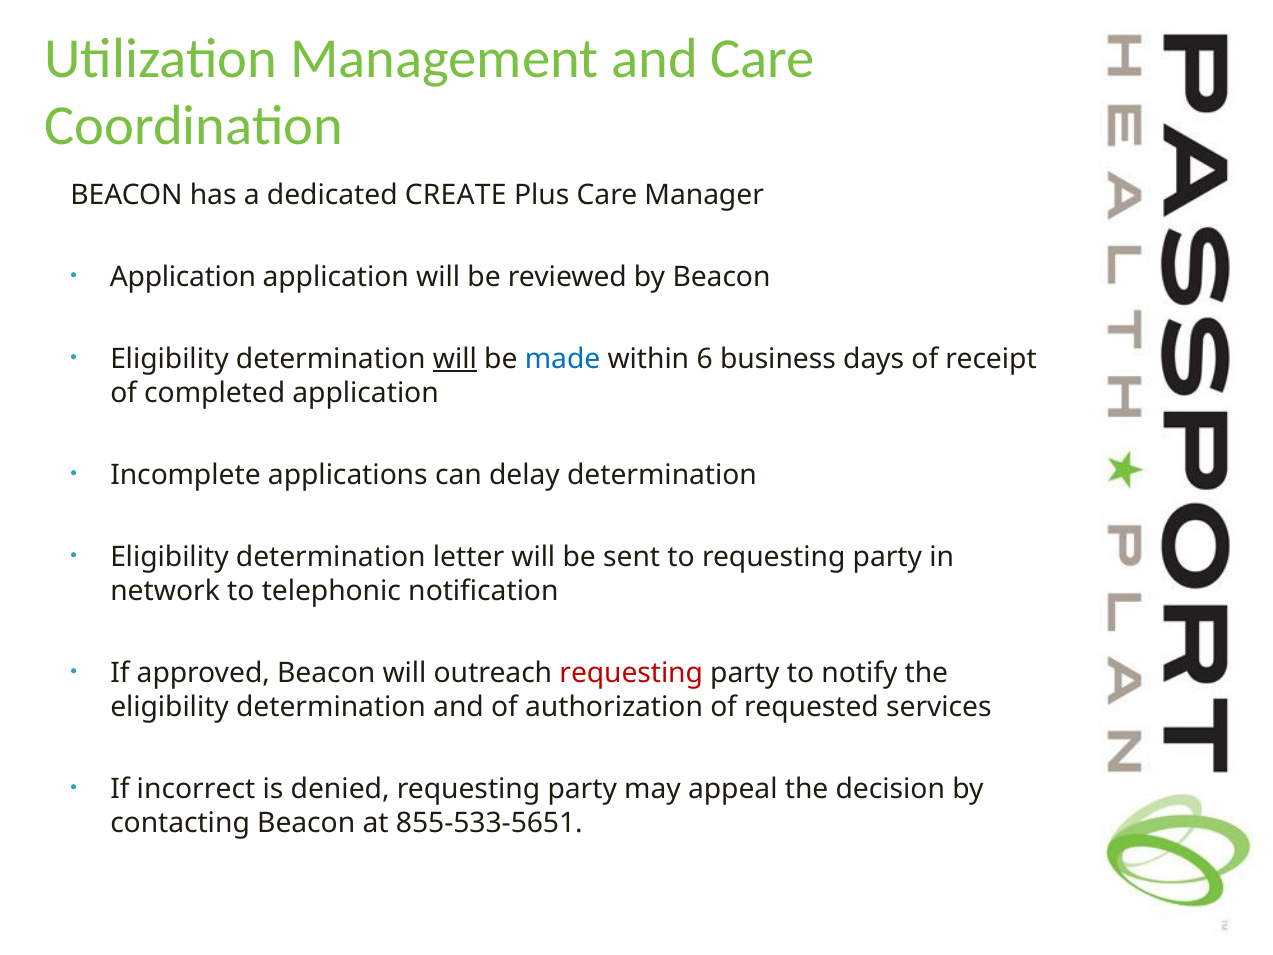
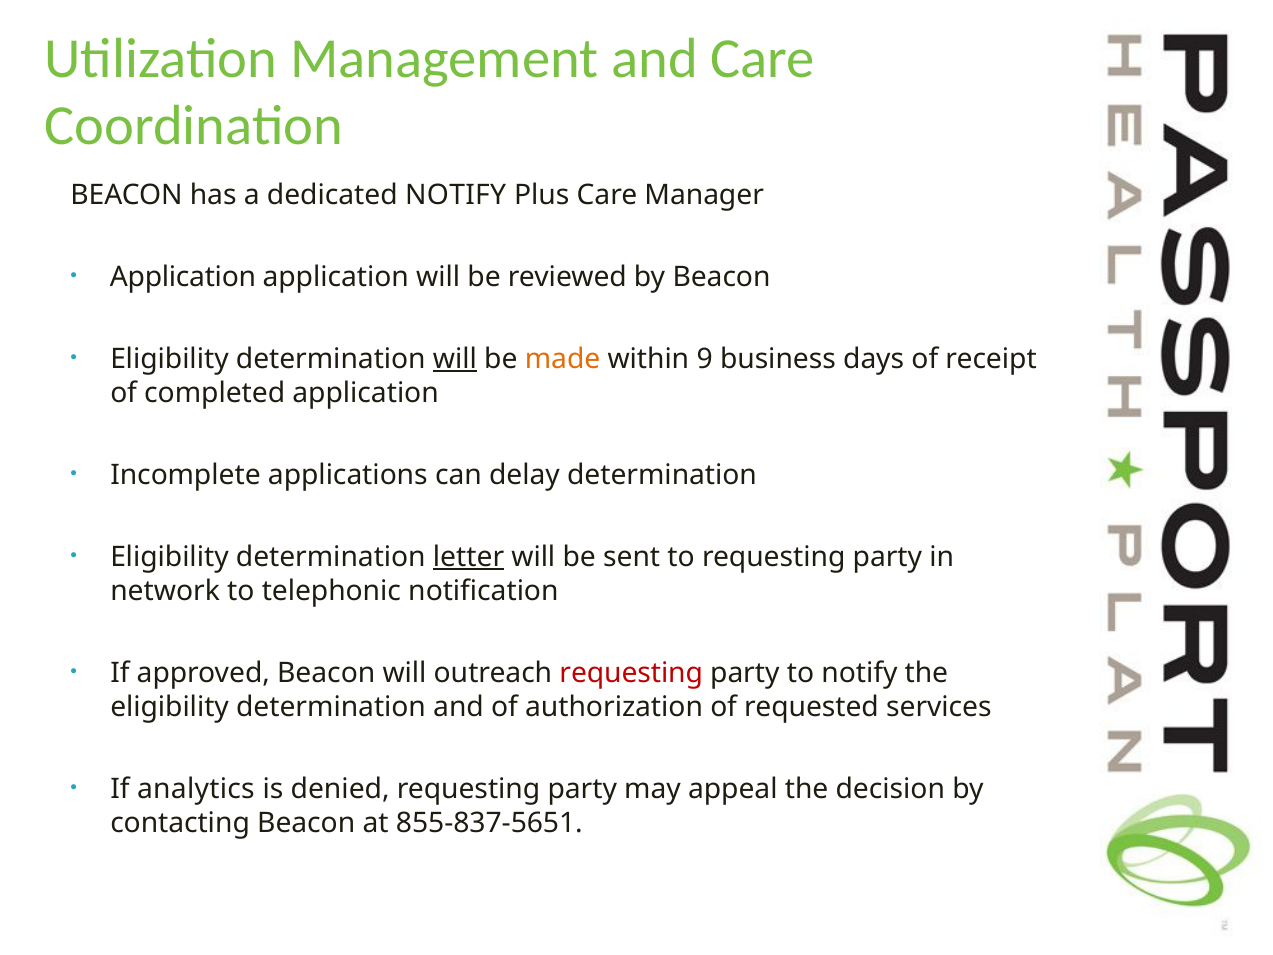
dedicated CREATE: CREATE -> NOTIFY (456, 195)
made colour: blue -> orange (563, 359)
6: 6 -> 9 (705, 359)
letter underline: none -> present (469, 557)
incorrect: incorrect -> analytics (196, 789)
855-533-5651: 855-533-5651 -> 855-837-5651 (489, 823)
